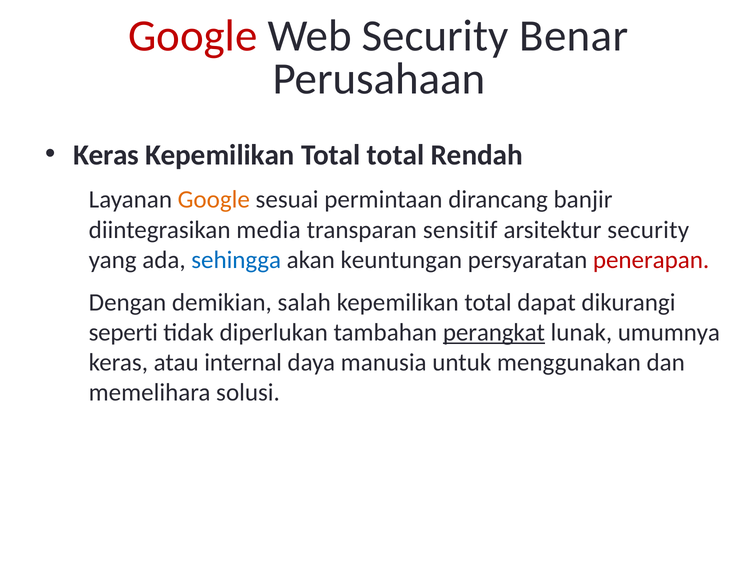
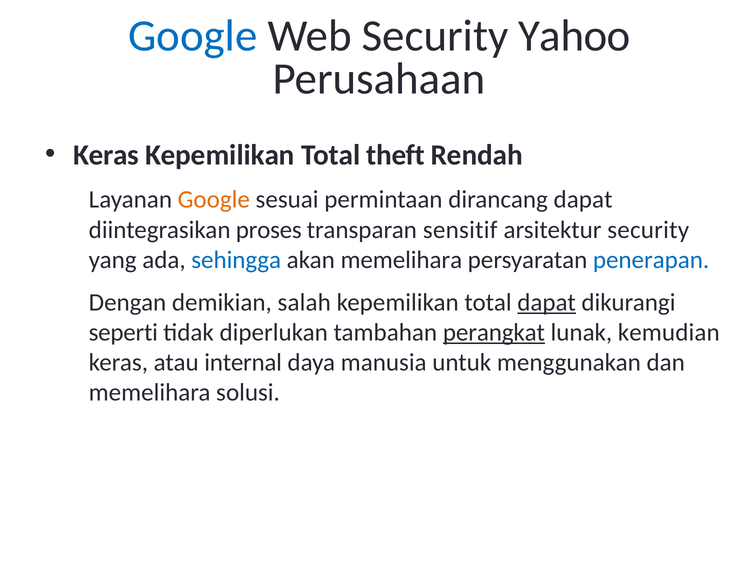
Google colour: red -> blue (193, 36)
Benar: Benar -> Yahoo (574, 36)
Total total: total -> theft (396, 155)
dirancang banjir: banjir -> dapat (583, 200)
media: media -> proses (269, 230)
akan keuntungan: keuntungan -> memelihara (401, 260)
penerapan colour: red -> blue (651, 260)
dapat underline: none -> present (547, 302)
umumnya: umumnya -> kemudian (669, 333)
